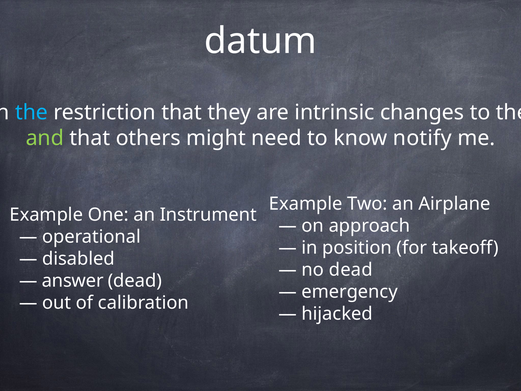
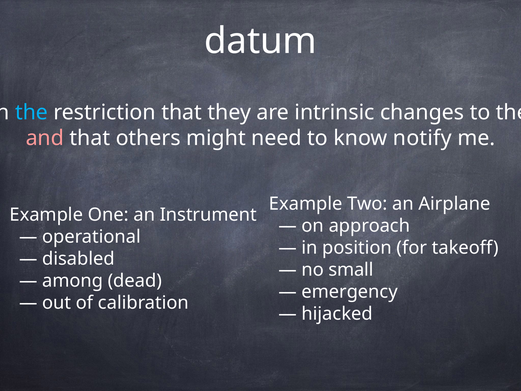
and colour: light green -> pink (45, 138)
no dead: dead -> small (351, 270)
answer: answer -> among (73, 281)
